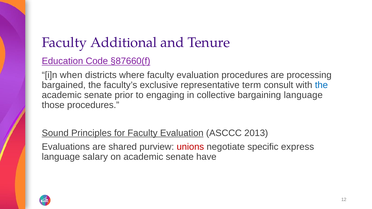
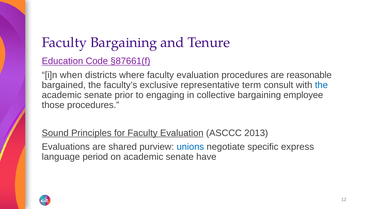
Faculty Additional: Additional -> Bargaining (124, 43)
§87660(f: §87660(f -> §87661(f (130, 61)
processing: processing -> reasonable (309, 75)
bargaining language: language -> employee (303, 95)
unions colour: red -> blue (190, 147)
salary: salary -> period (95, 157)
